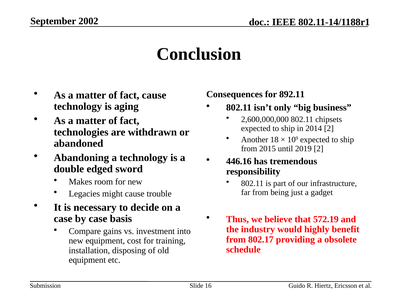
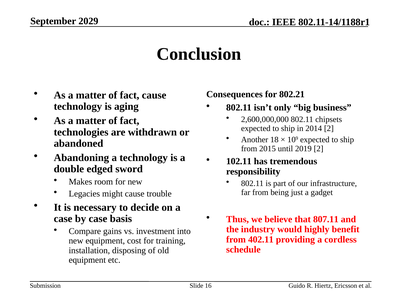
2002: 2002 -> 2029 (88, 21)
892.11: 892.11 -> 802.21 (292, 95)
446.16: 446.16 -> 102.11 (239, 162)
572.19: 572.19 -> 807.11 (326, 220)
802.17: 802.17 -> 402.11 (261, 240)
obsolete: obsolete -> cordless (341, 240)
